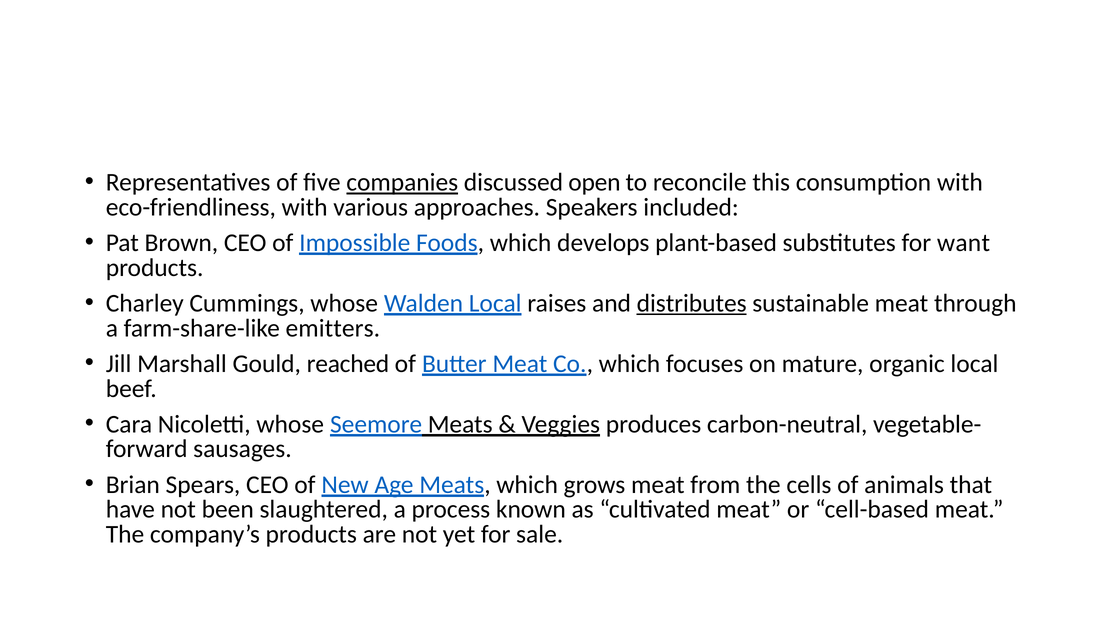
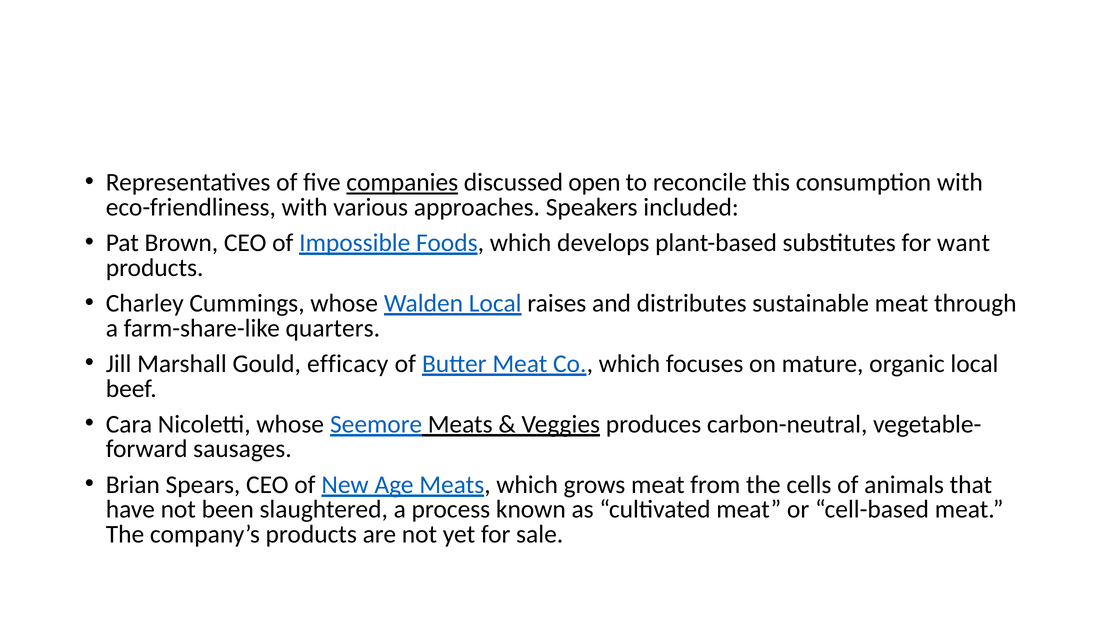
distributes underline: present -> none (692, 303)
emitters: emitters -> quarters (333, 328)
reached: reached -> efficacy (348, 364)
